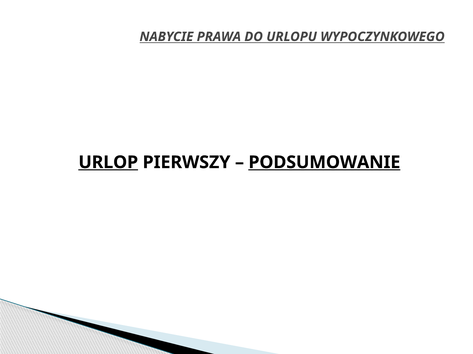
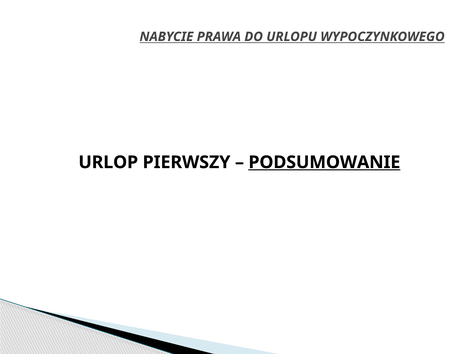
URLOP underline: present -> none (108, 163)
